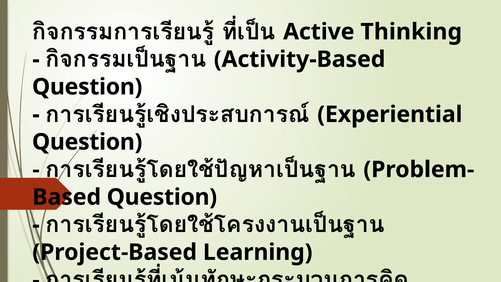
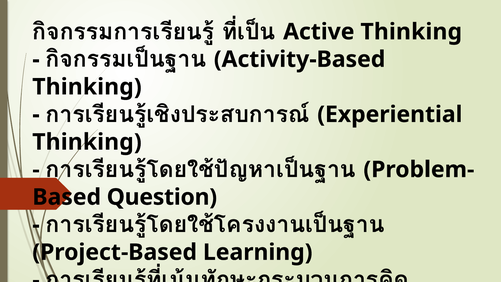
Question: Question -> Thinking (87, 87)
Question: Question -> Thinking (87, 142)
